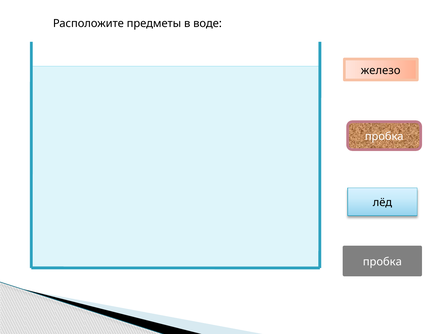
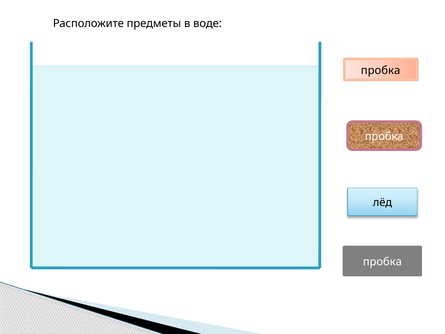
железо: железо -> пробка (381, 70)
